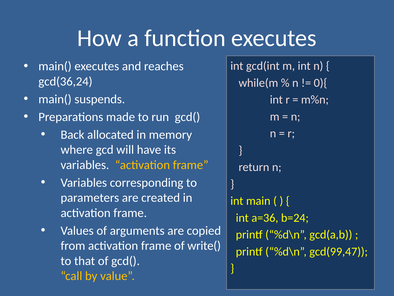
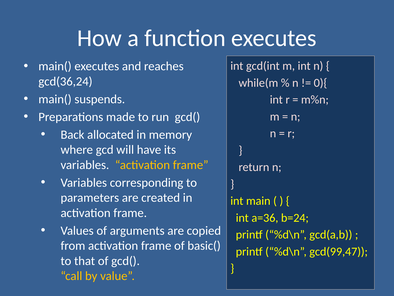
write(: write( -> basic( (204, 245)
